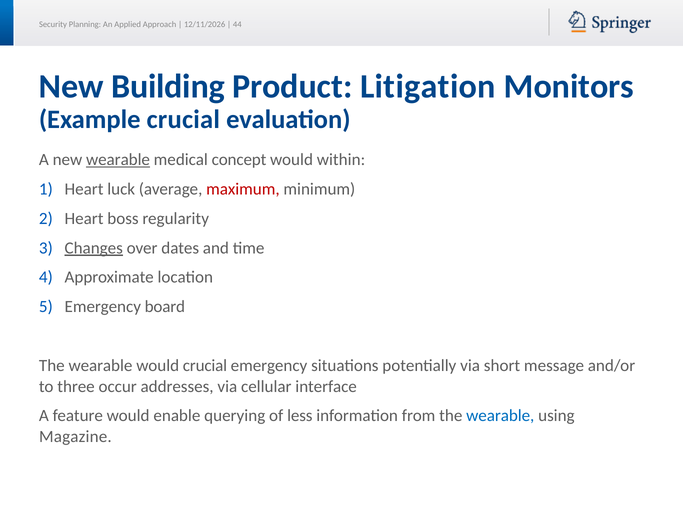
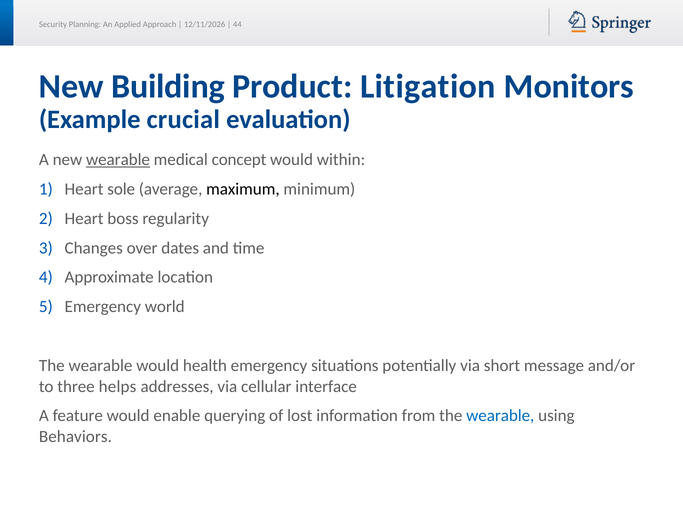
luck: luck -> sole (121, 189)
maximum colour: red -> black (243, 189)
Changes underline: present -> none (94, 248)
board: board -> world (165, 307)
would crucial: crucial -> health (205, 366)
occur: occur -> helps (118, 387)
less: less -> lost (300, 416)
Magazine: Magazine -> Behaviors (75, 437)
